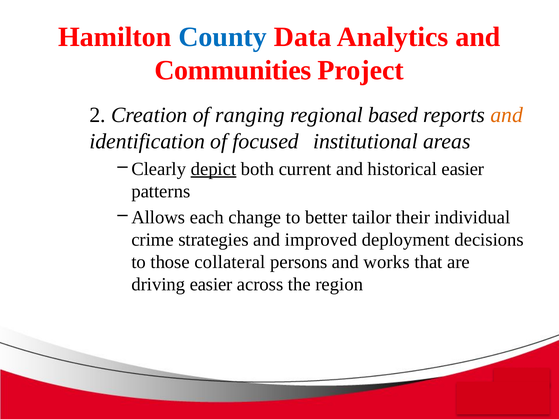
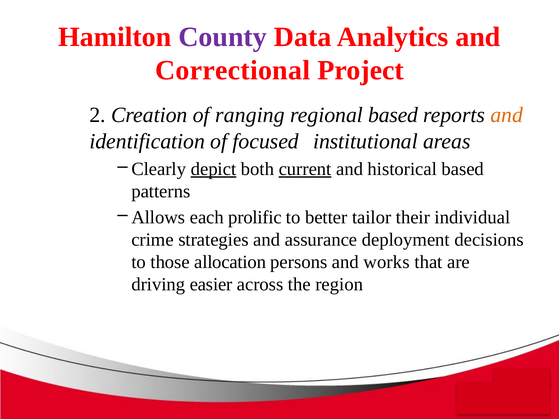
County colour: blue -> purple (223, 37)
Communities: Communities -> Correctional (233, 70)
current underline: none -> present (305, 169)
historical easier: easier -> based (463, 169)
change: change -> prolific (255, 217)
improved: improved -> assurance (321, 240)
collateral: collateral -> allocation (230, 262)
